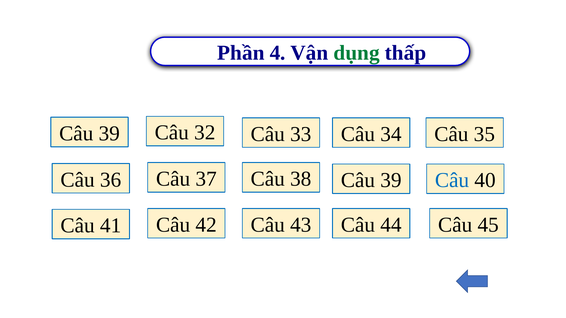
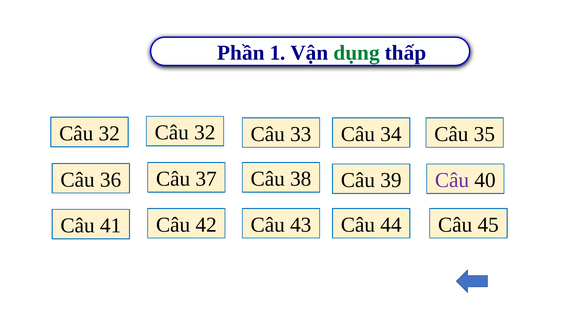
4: 4 -> 1 (278, 53)
39: 39 -> 32 (109, 134)
Câu colour: blue -> purple (452, 181)
